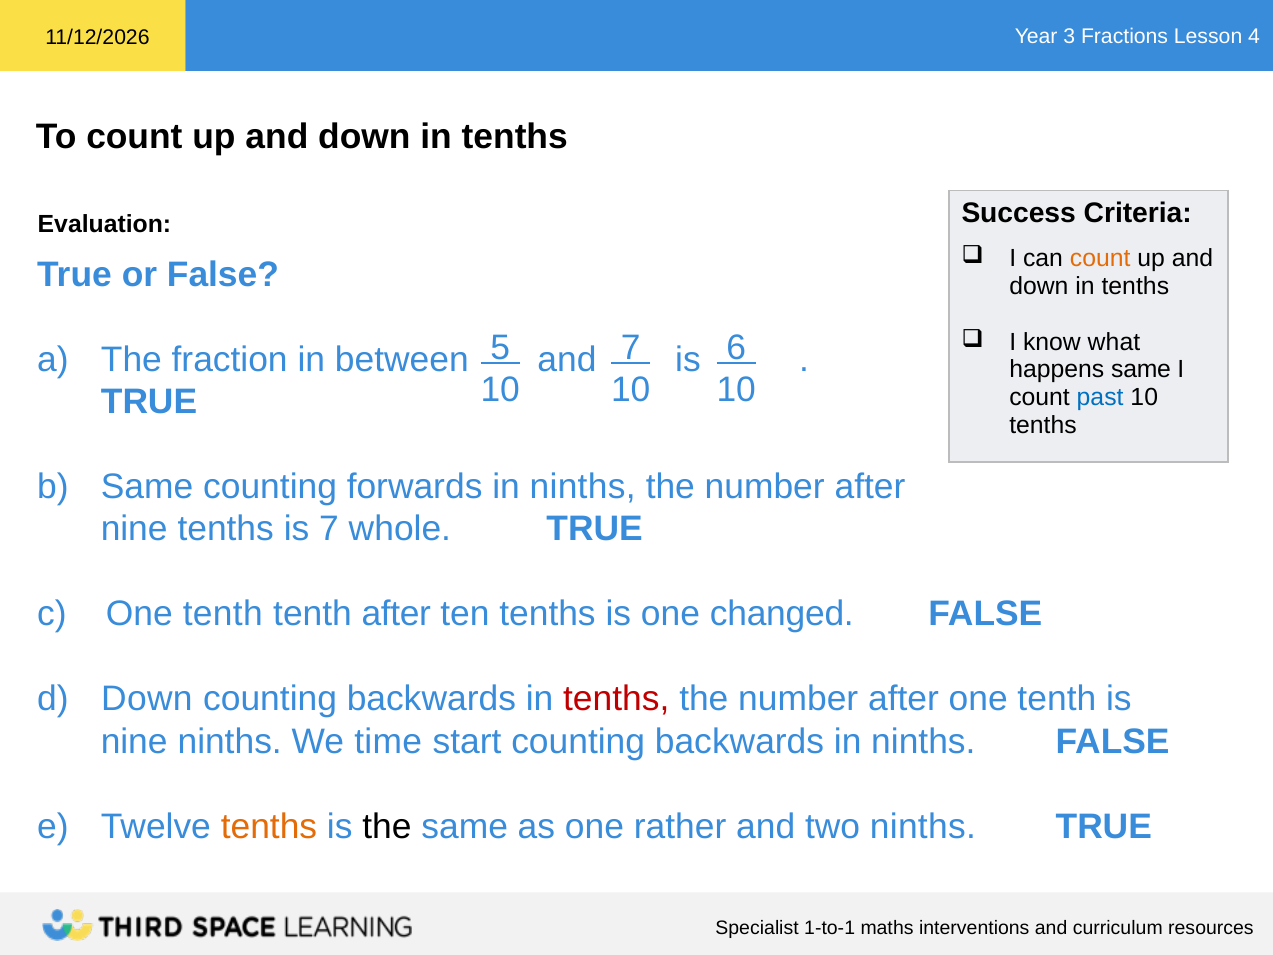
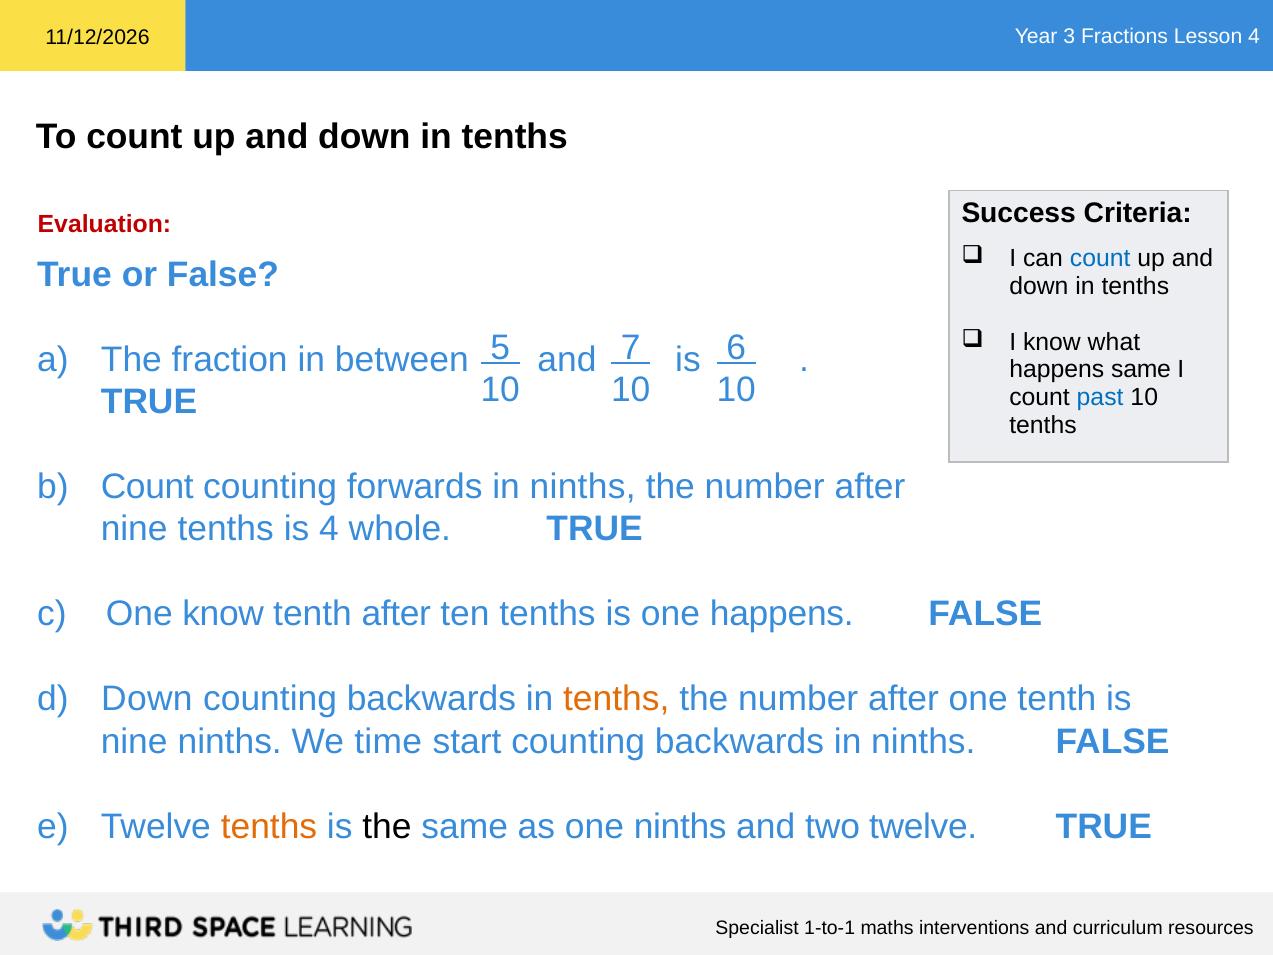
Evaluation colour: black -> red (104, 224)
count colour: orange -> blue (1100, 258)
Same: Same -> Count (147, 487)
is 7: 7 -> 4 (329, 529)
c One tenth: tenth -> know (223, 614)
one changed: changed -> happens (782, 614)
tenths colour: red -> orange (616, 699)
one rather: rather -> ninths (680, 826)
two ninths: ninths -> twelve (923, 826)
